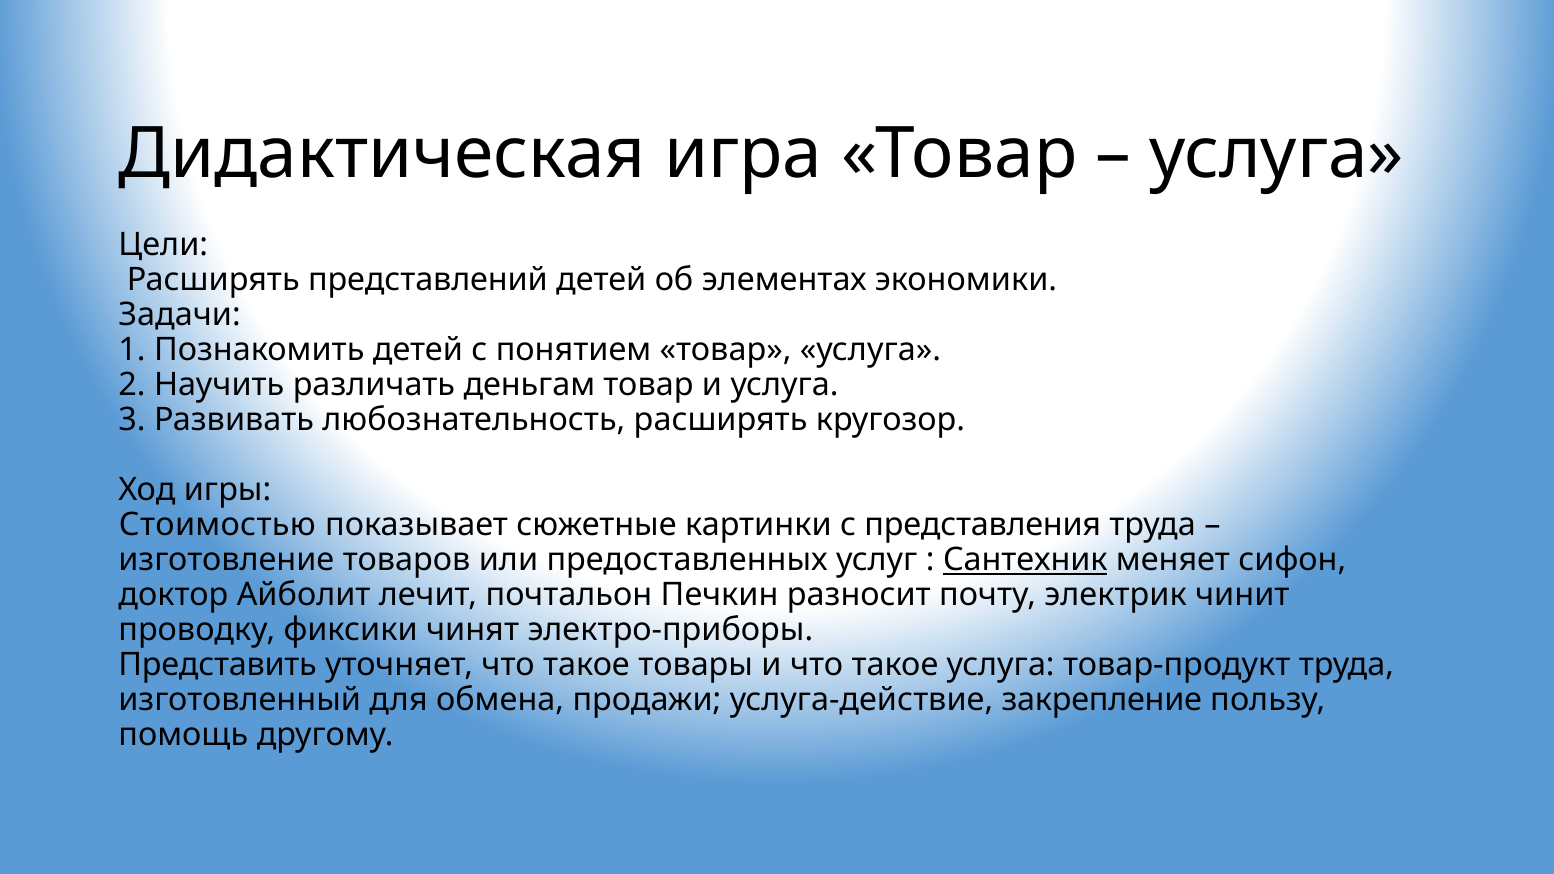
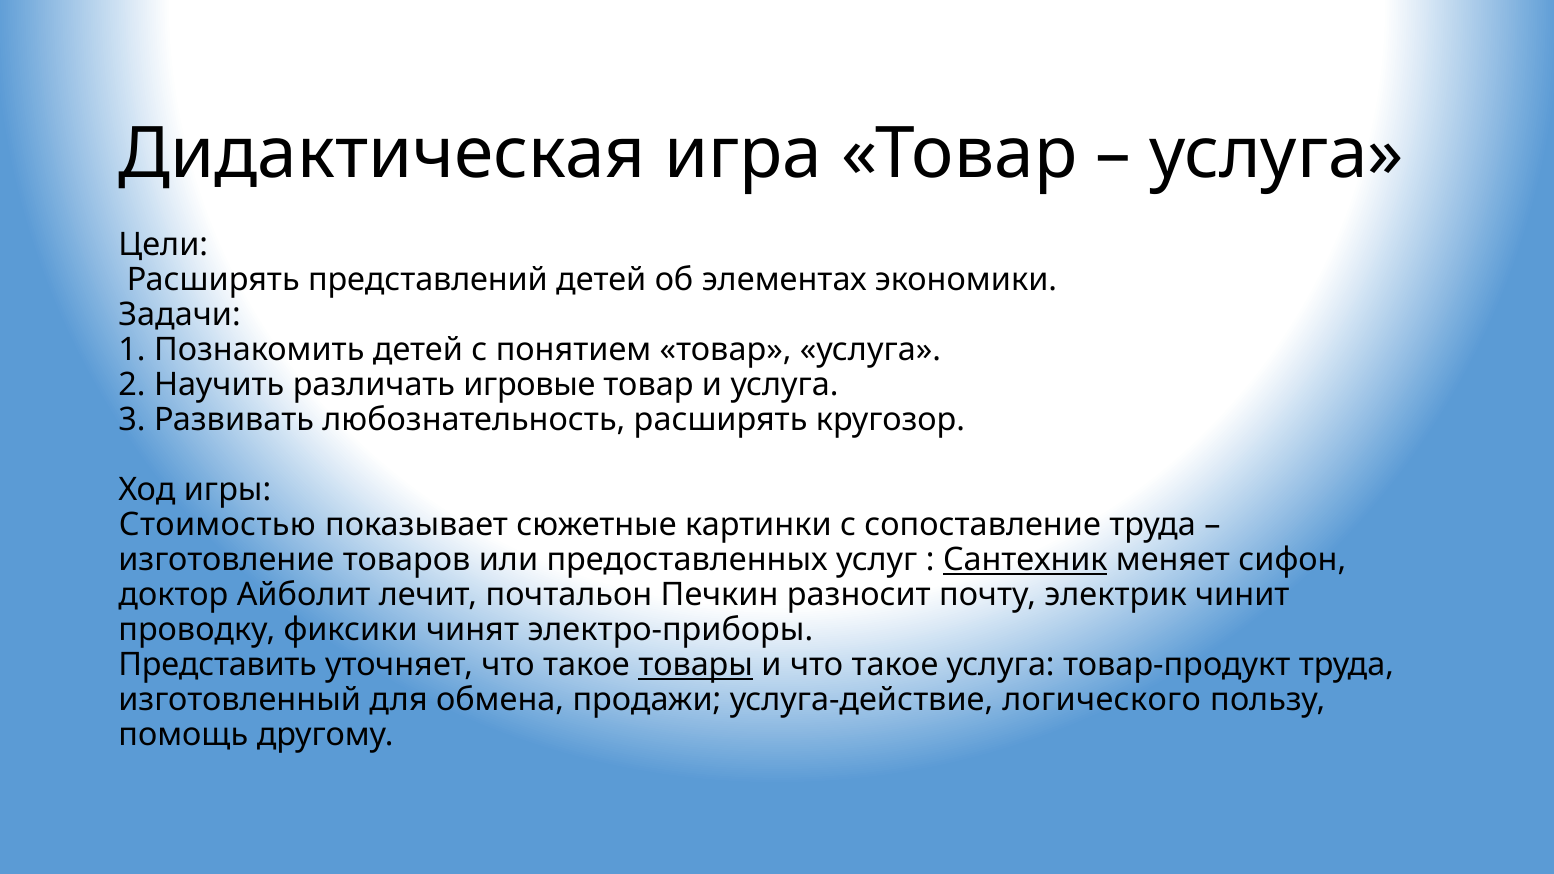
деньгам: деньгам -> игровые (529, 385)
представления: представления -> сопоставление (983, 525)
товары underline: none -> present (696, 665)
закрепление: закрепление -> логического (1102, 700)
